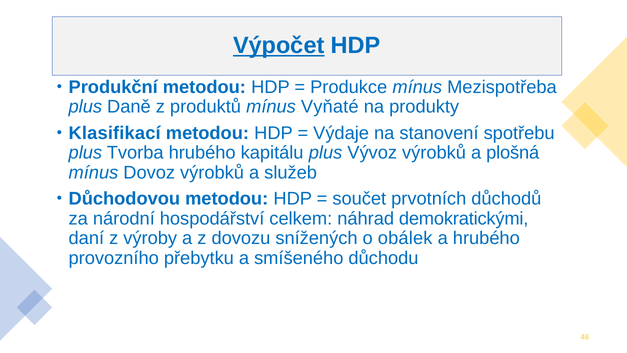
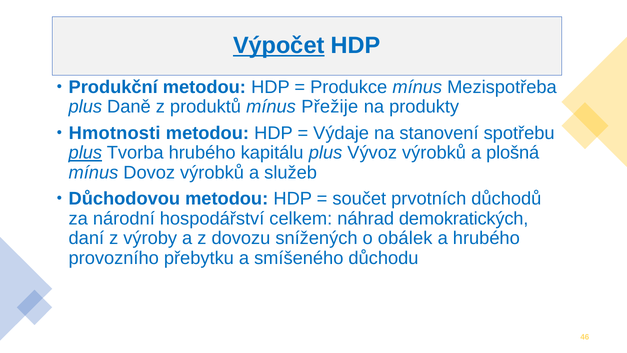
Vyňaté: Vyňaté -> Přežije (330, 107)
Klasifikací: Klasifikací -> Hmotnosti (115, 133)
plus underline: none -> present (85, 153)
demokratickými: demokratickými -> demokratických (464, 218)
